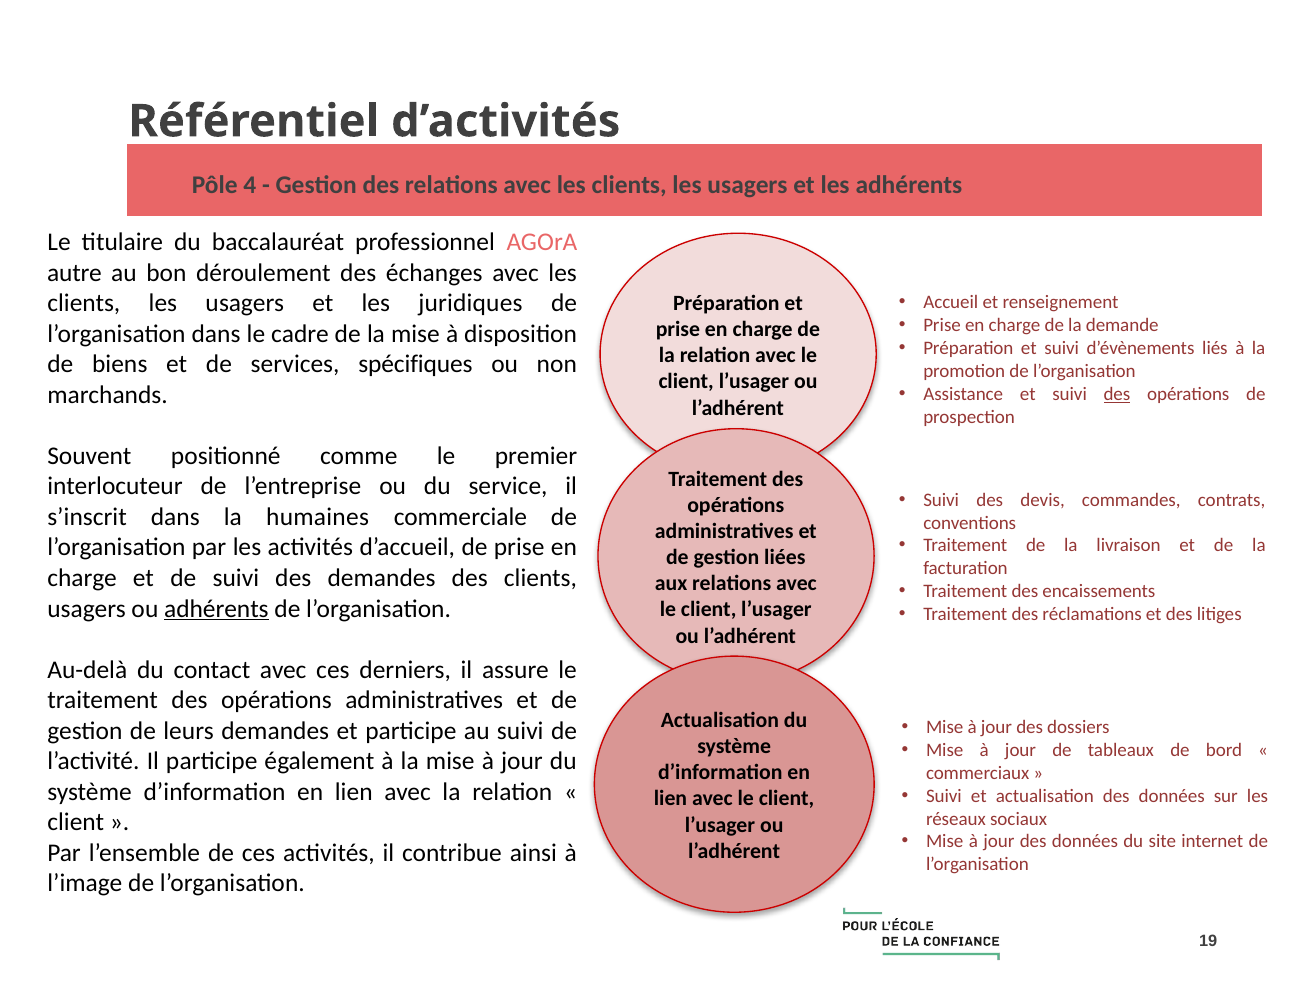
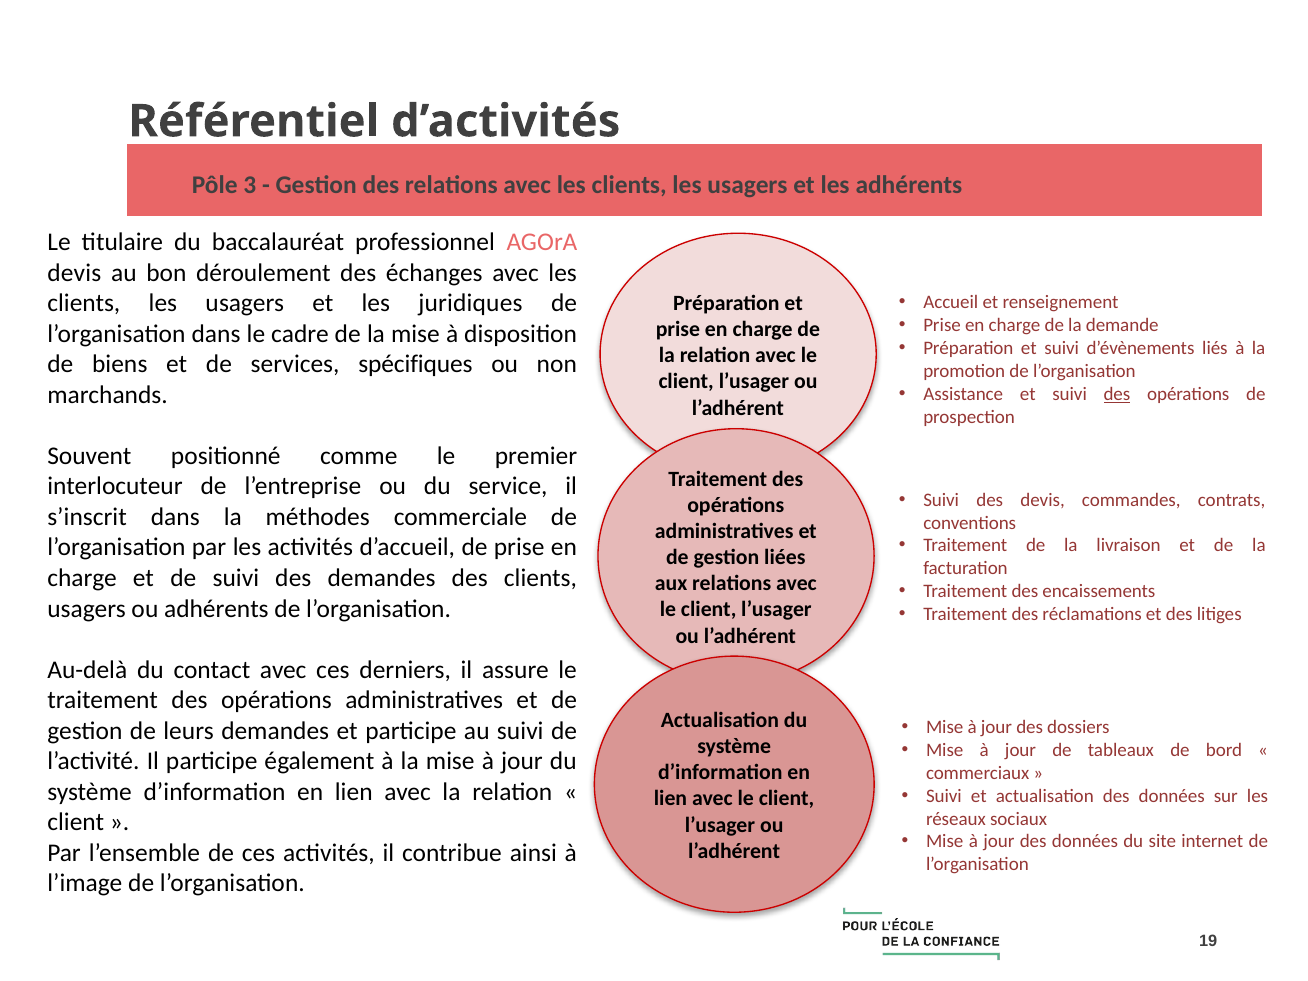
4: 4 -> 3 (250, 185)
autre: autre -> devis (74, 273)
humaines: humaines -> méthodes (318, 517)
adhérents underline: present -> none (216, 609)
